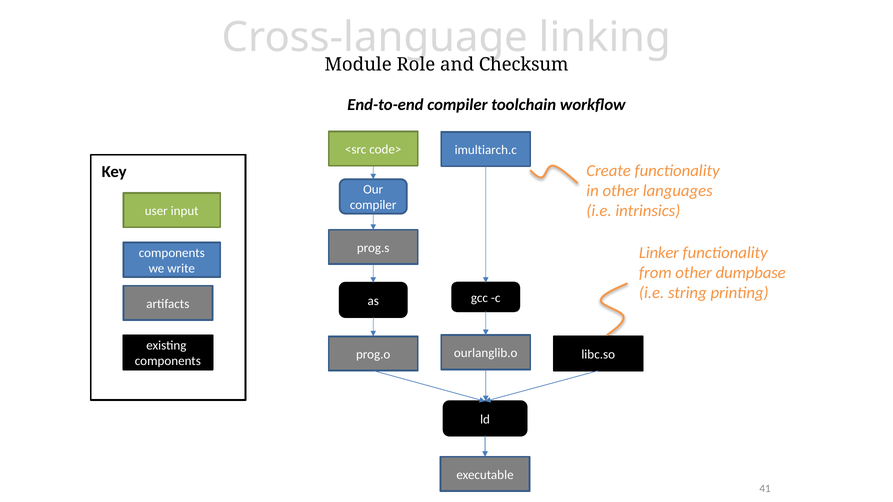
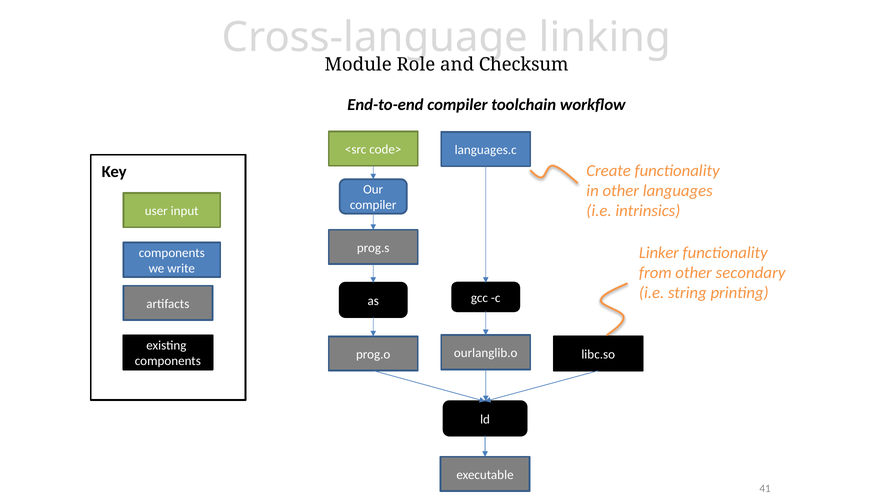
imultiarch.c: imultiarch.c -> languages.c (486, 150)
dumpbase: dumpbase -> secondary (751, 273)
